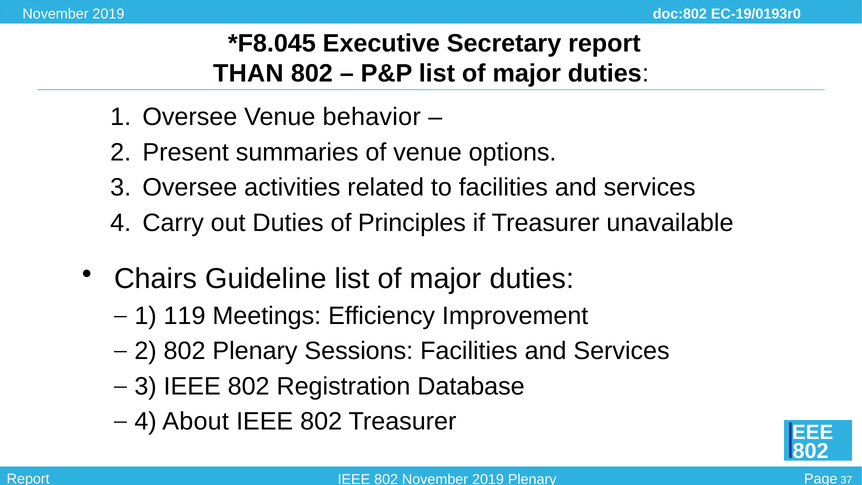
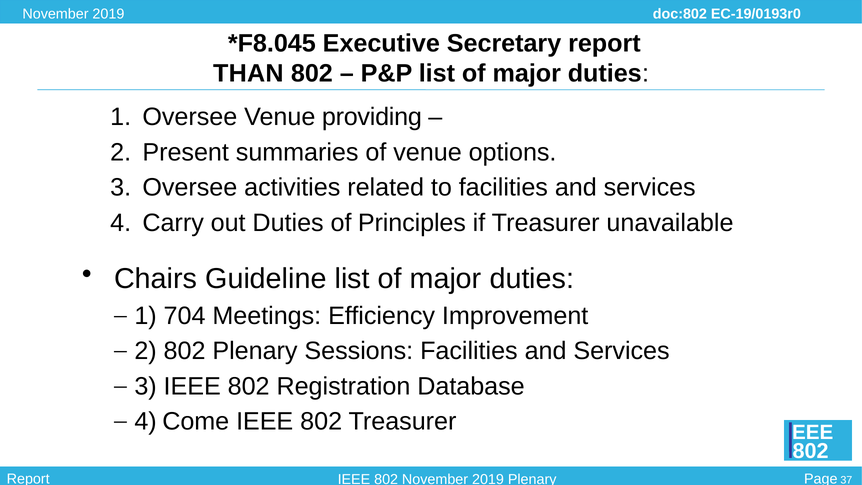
behavior: behavior -> providing (372, 117)
119: 119 -> 704 (185, 316)
About: About -> Come (196, 421)
